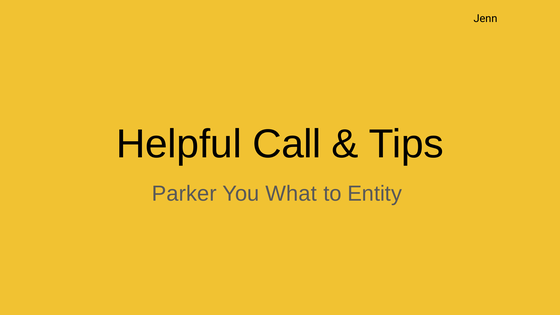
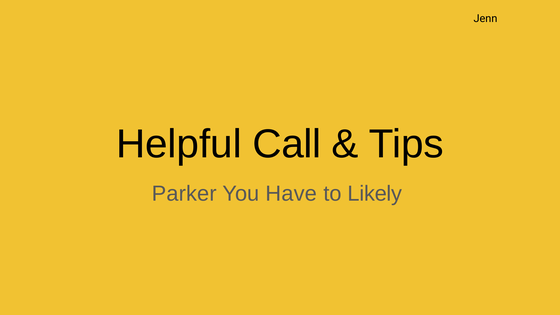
What: What -> Have (291, 194)
Entity: Entity -> Likely (375, 194)
